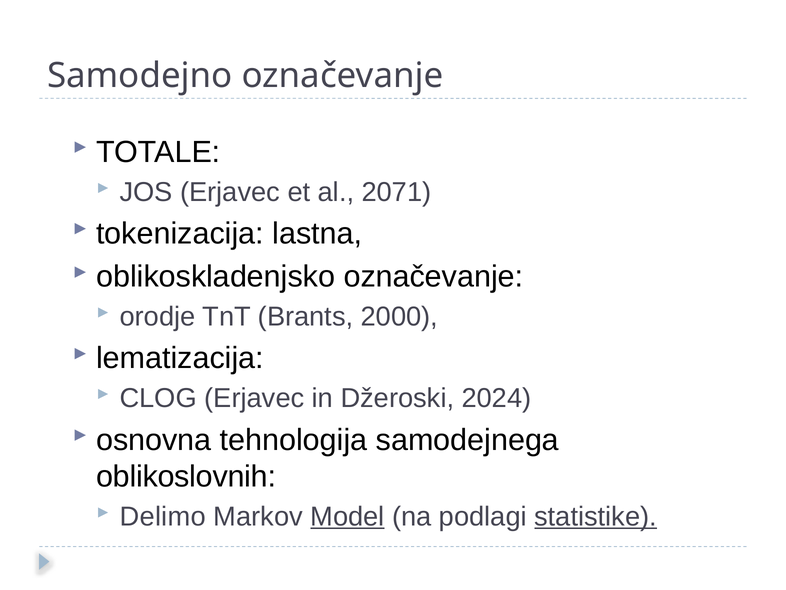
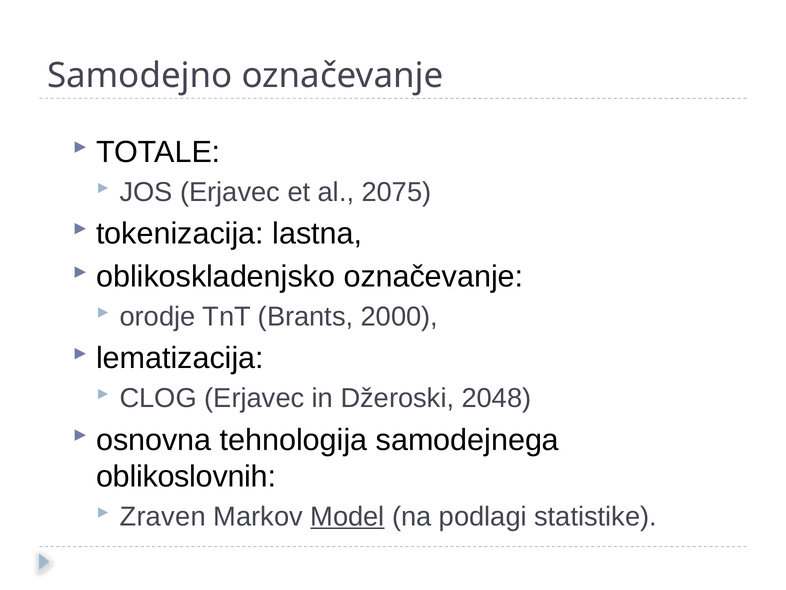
2071: 2071 -> 2075 (397, 192)
2024: 2024 -> 2048 (496, 398)
Delimo: Delimo -> Zraven (163, 516)
statistike underline: present -> none (596, 516)
